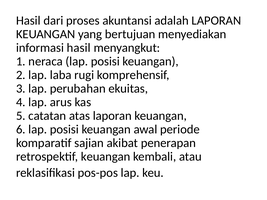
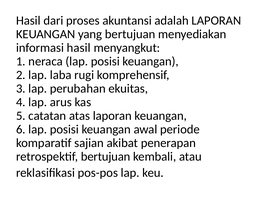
retrospektif keuangan: keuangan -> bertujuan (106, 157)
